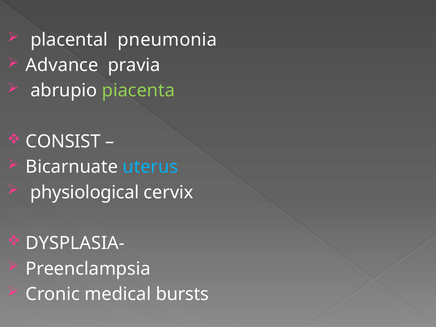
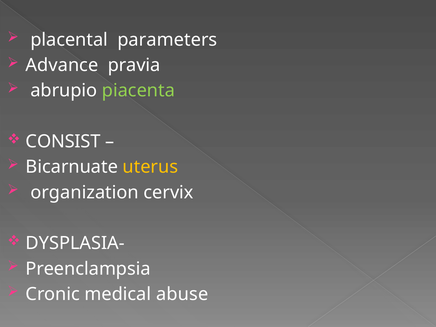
pneumonia: pneumonia -> parameters (167, 40)
uterus colour: light blue -> yellow (150, 167)
physiological: physiological -> organization (85, 192)
bursts: bursts -> abuse (182, 294)
